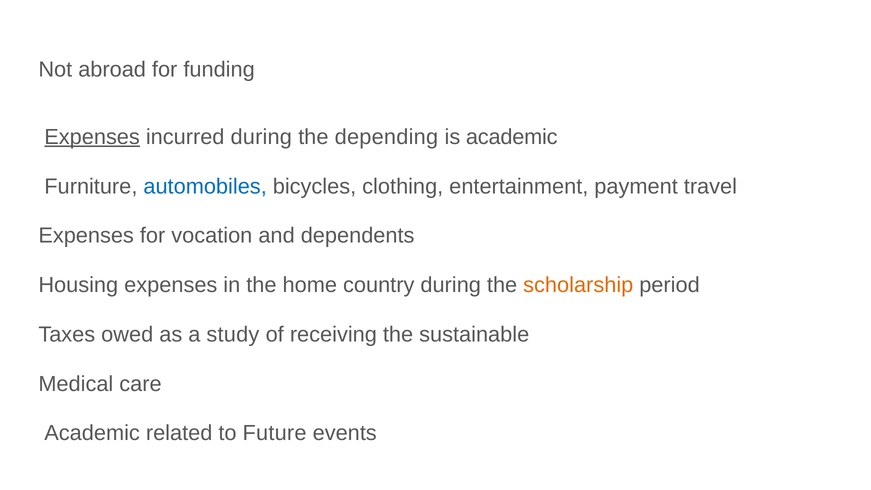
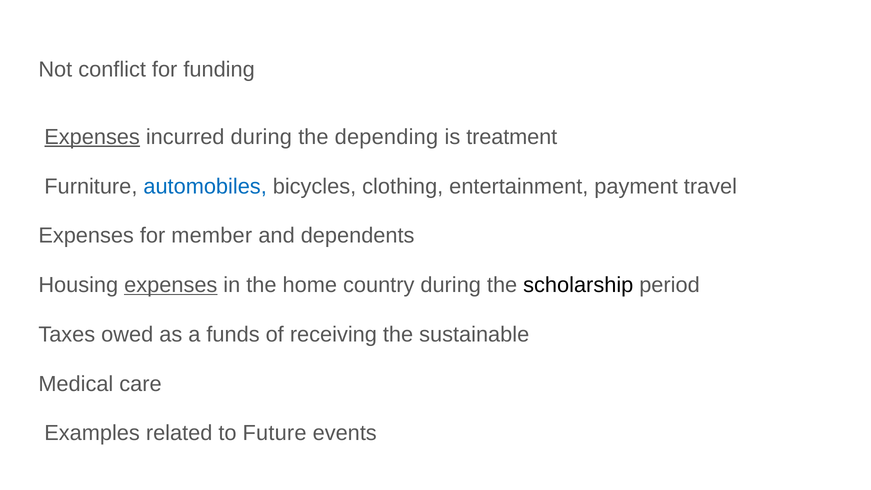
abroad: abroad -> conflict (112, 70)
is academic: academic -> treatment (512, 137)
vocation: vocation -> member (212, 236)
expenses underline: none -> present (171, 285)
scholarship colour: orange -> black (578, 285)
study: study -> funds (233, 334)
Academic: Academic -> Examples (92, 433)
